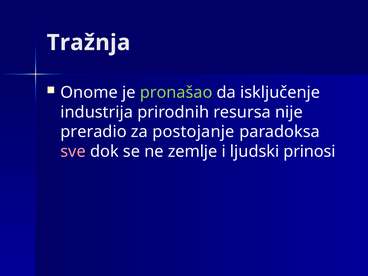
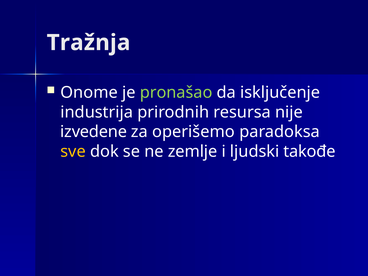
preradio: preradio -> izvedene (94, 132)
postojanje: postojanje -> operišemo (193, 132)
sve colour: pink -> yellow (73, 151)
prinosi: prinosi -> takođe (309, 151)
